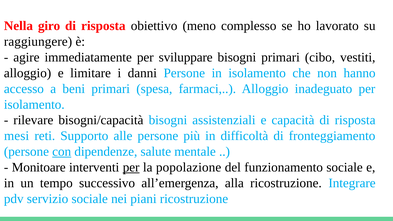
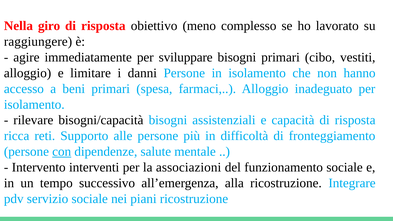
mesi: mesi -> ricca (17, 136)
Monitoare: Monitoare -> Intervento (39, 167)
per underline: present -> none (131, 167)
popolazione: popolazione -> associazioni (189, 167)
